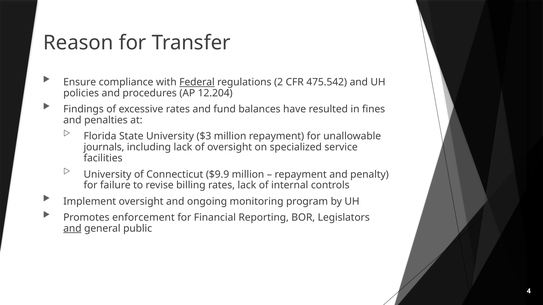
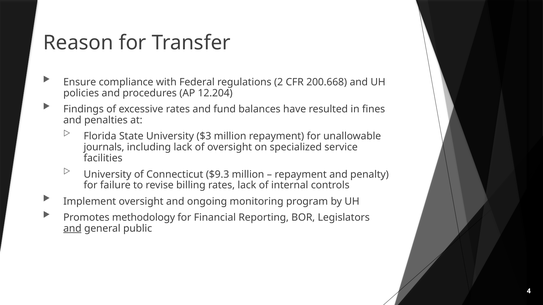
Federal underline: present -> none (197, 82)
475.542: 475.542 -> 200.668 (327, 82)
$9.9: $9.9 -> $9.3 (218, 175)
enforcement: enforcement -> methodology (144, 218)
